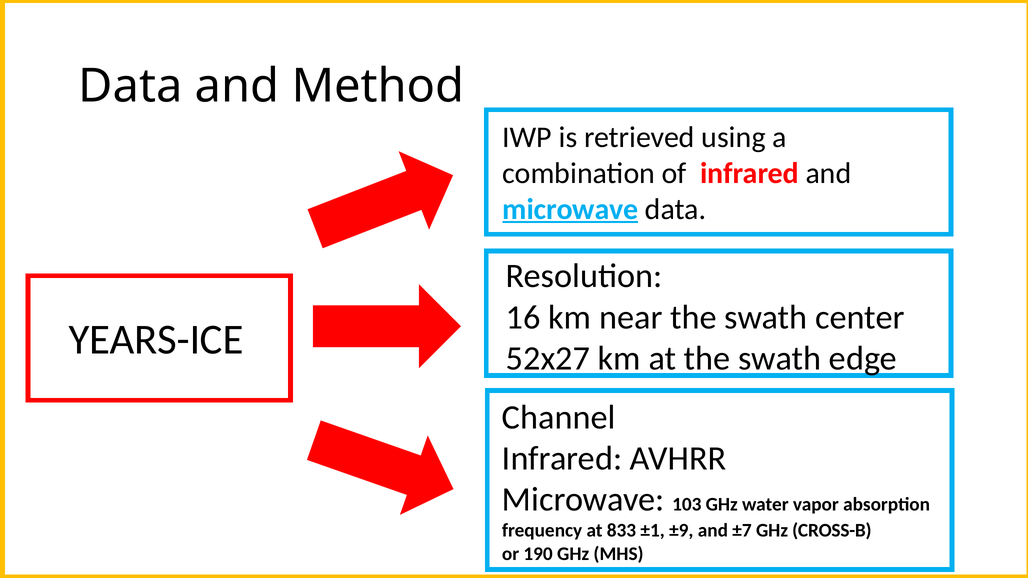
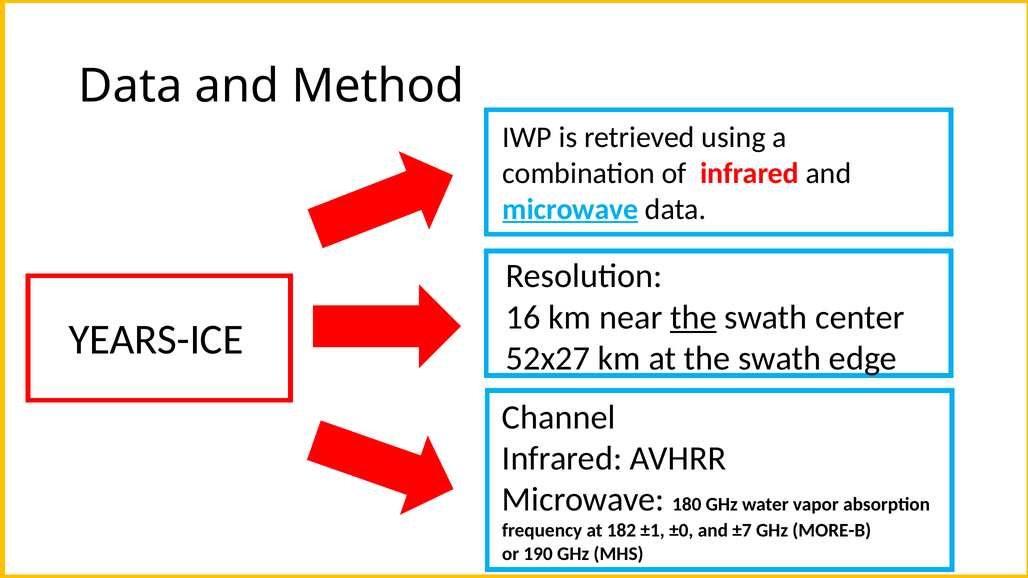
the underline: none -> present (693, 317)
103: 103 -> 180 (687, 505)
833: 833 -> 182 (621, 531)
±9: ±9 -> ±0 (681, 531)
CROSS-B: CROSS-B -> MORE-B (832, 531)
